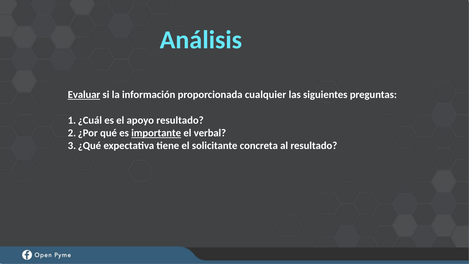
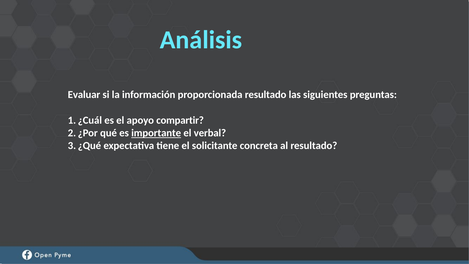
Evaluar underline: present -> none (84, 95)
proporcionada cualquier: cualquier -> resultado (266, 95)
apoyo resultado: resultado -> compartir (180, 120)
